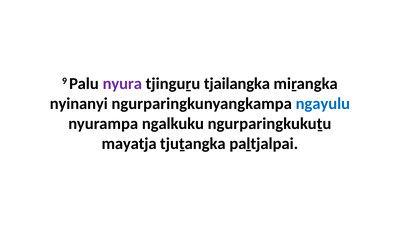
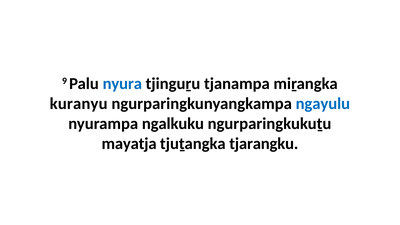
nyura colour: purple -> blue (122, 84)
tjailangka: tjailangka -> tjanampa (237, 84)
nyinanyi: nyinanyi -> kuranyu (79, 104)
paḻtjalpai: paḻtjalpai -> tjarangku (264, 144)
